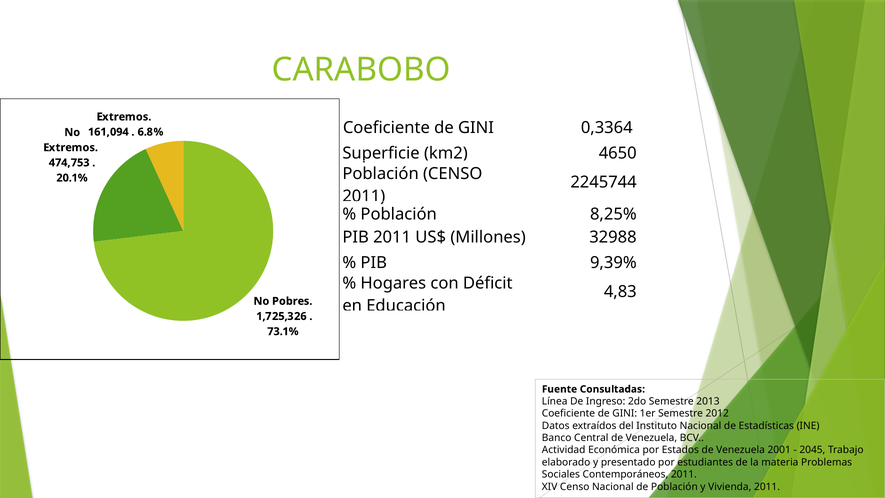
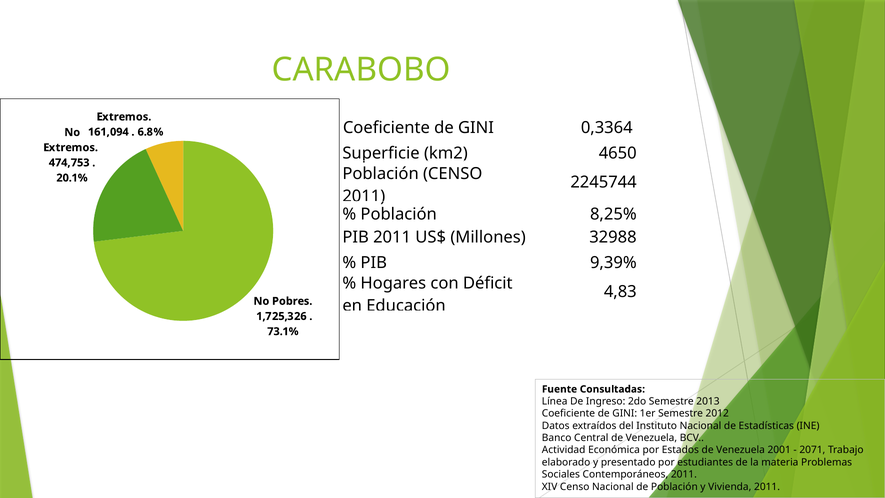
2045: 2045 -> 2071 (812, 450)
